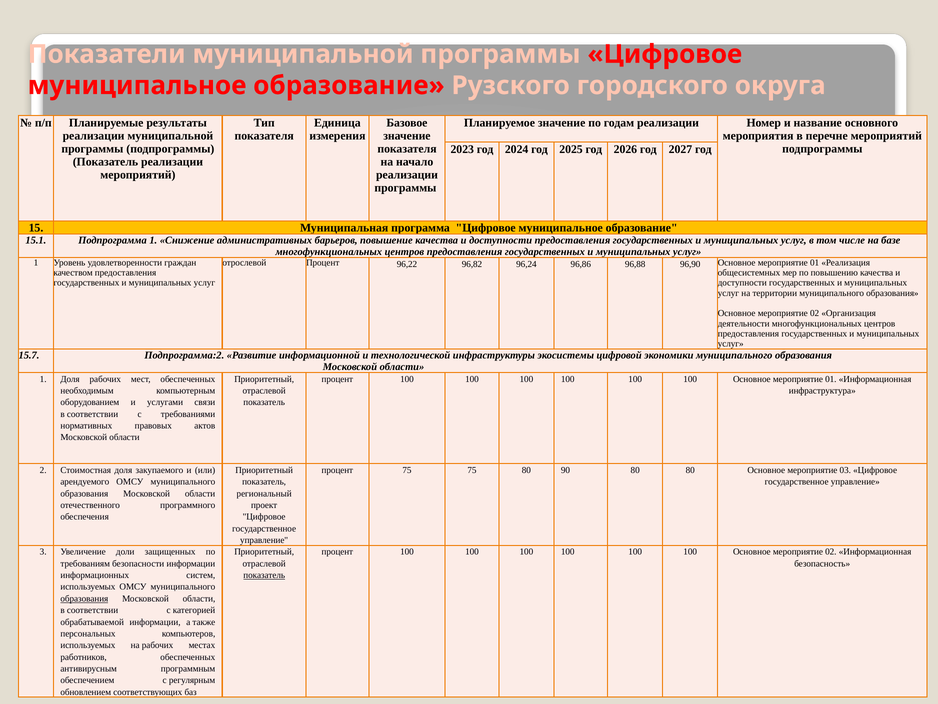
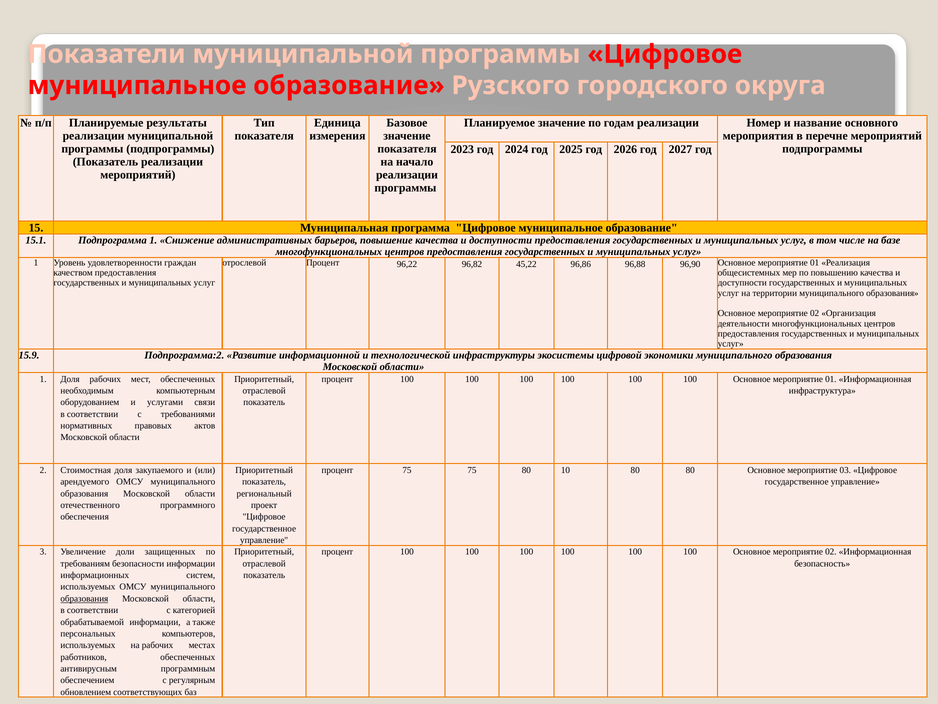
96,24: 96,24 -> 45,22 (526, 264)
15.7: 15.7 -> 15.9 (29, 355)
90: 90 -> 10 (565, 470)
показатель underline: present -> none (264, 575)
